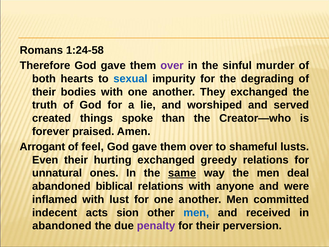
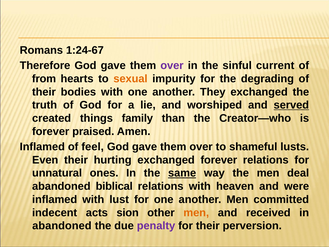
1:24-58: 1:24-58 -> 1:24-67 (85, 50)
murder: murder -> current (275, 65)
both: both -> from (44, 79)
sexual colour: blue -> orange (130, 79)
served underline: none -> present (291, 105)
spoke: spoke -> family (137, 118)
Arrogant: Arrogant -> Inflamed (42, 147)
exchanged greedy: greedy -> forever (219, 160)
anyone: anyone -> heaven (235, 186)
men colour: blue -> orange (196, 212)
